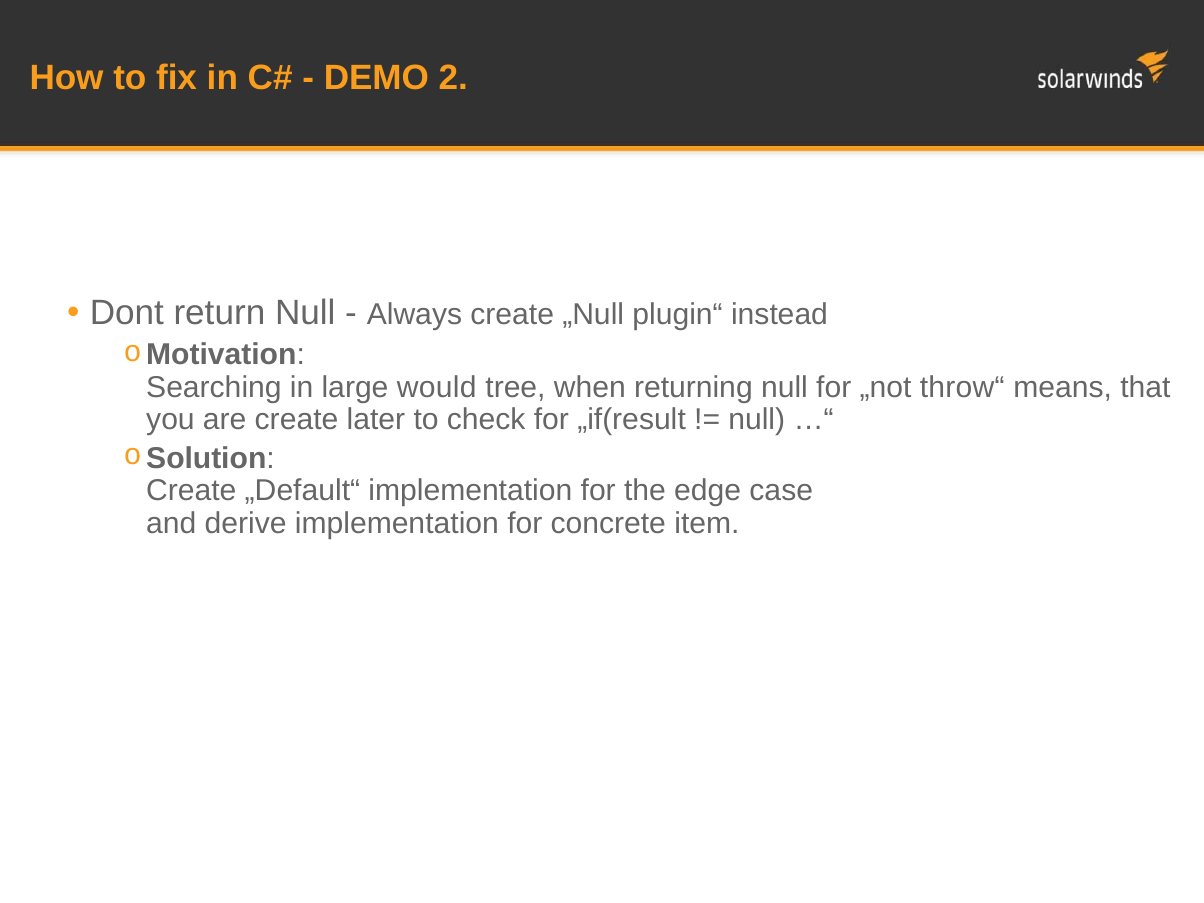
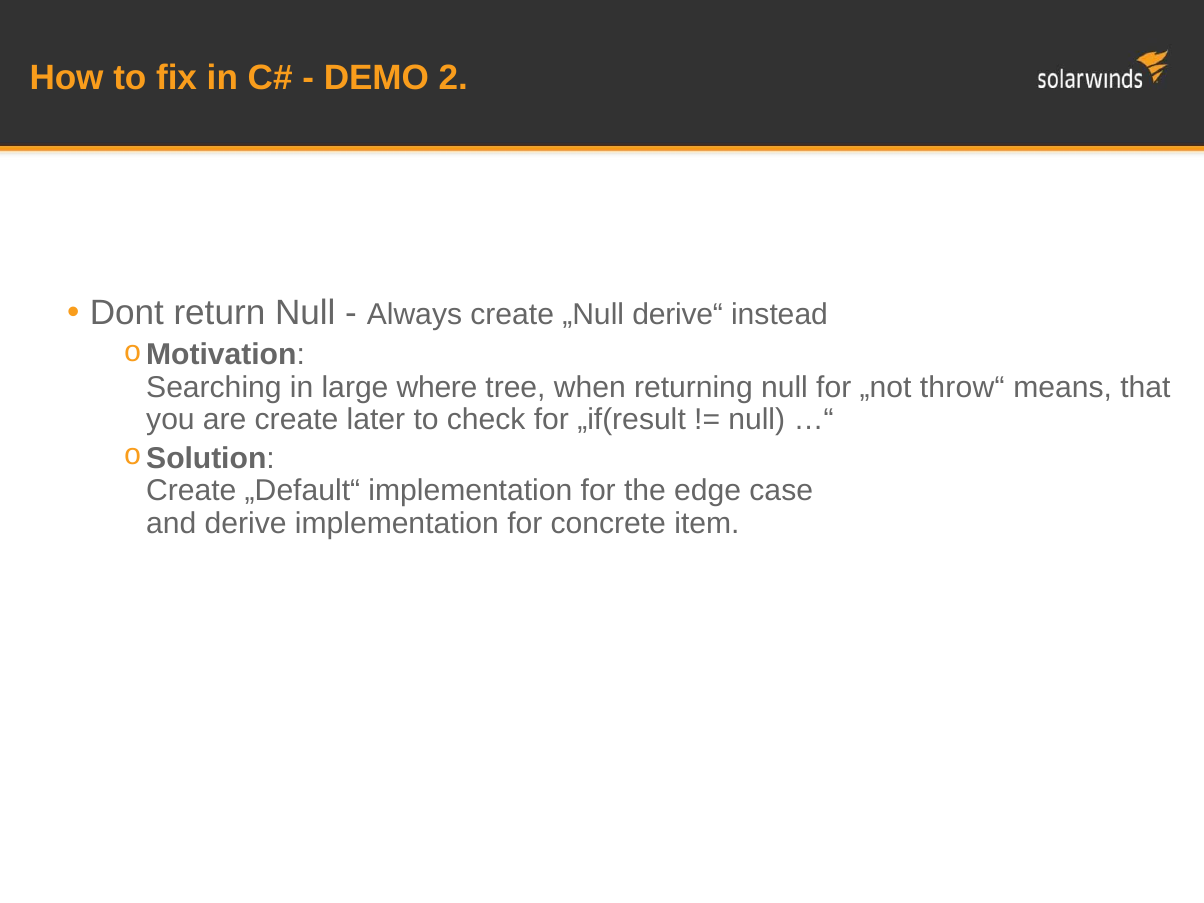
plugin“: plugin“ -> derive“ (678, 315)
would: would -> where (437, 387)
